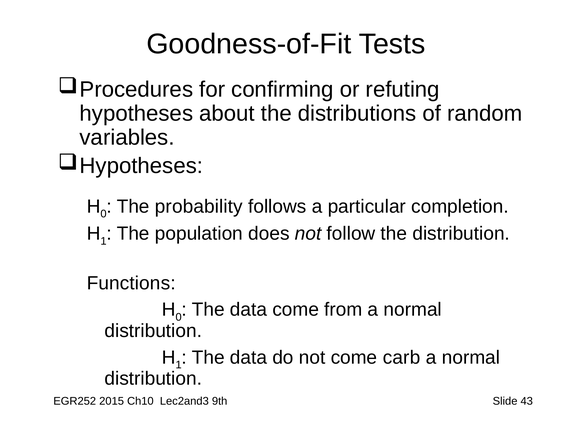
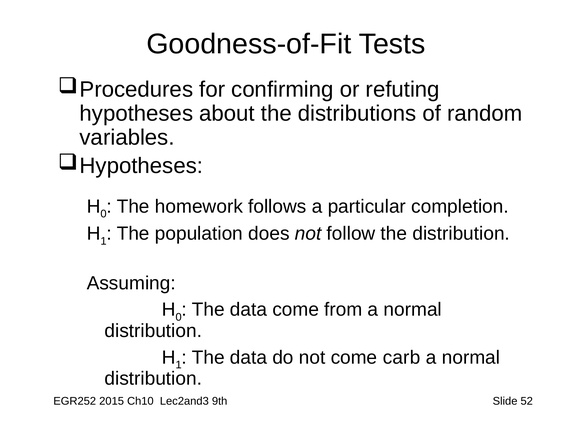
probability: probability -> homework (199, 206)
Functions: Functions -> Assuming (131, 283)
43: 43 -> 52 (527, 401)
